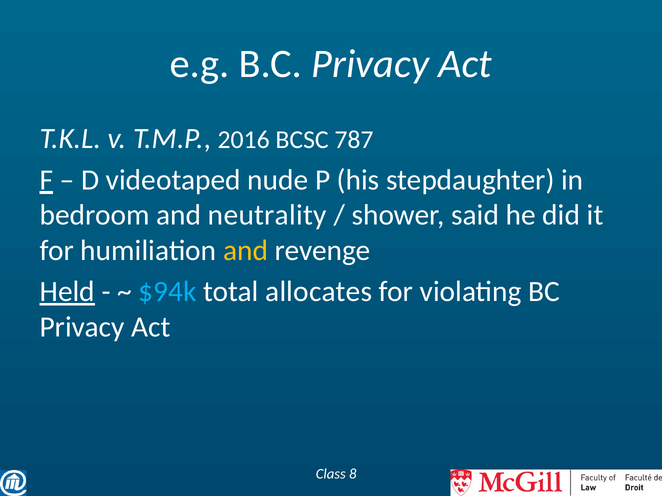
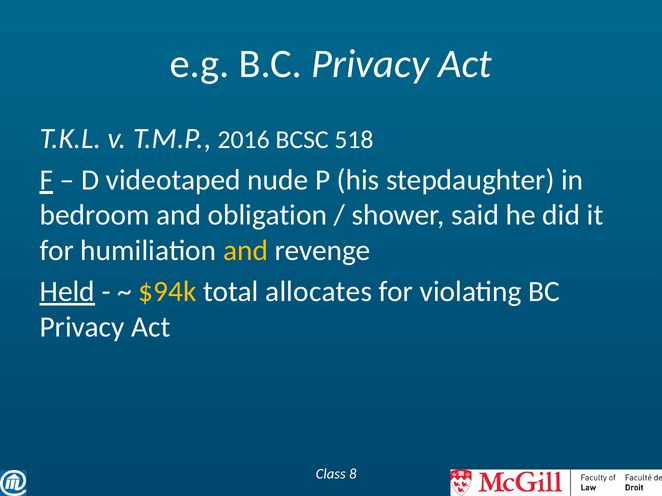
787: 787 -> 518 (354, 140)
neutrality: neutrality -> obligation (267, 215)
$94k colour: light blue -> yellow (167, 292)
